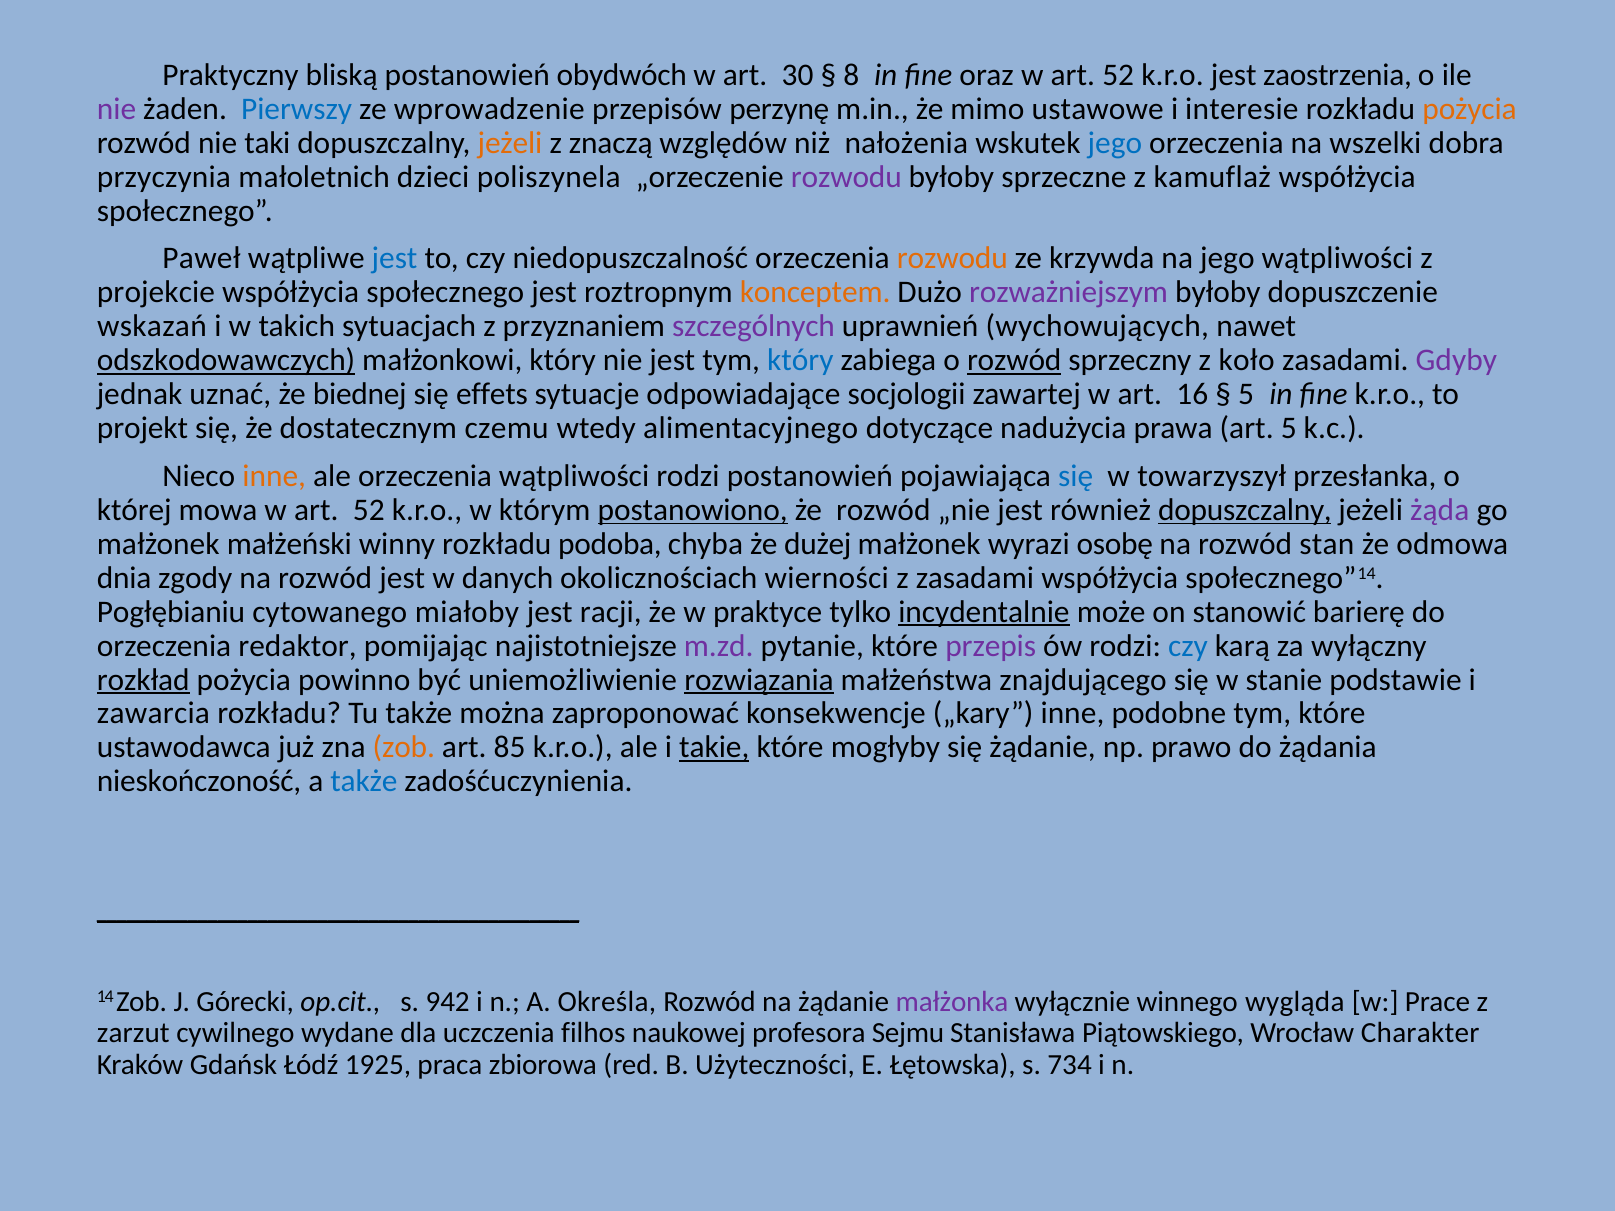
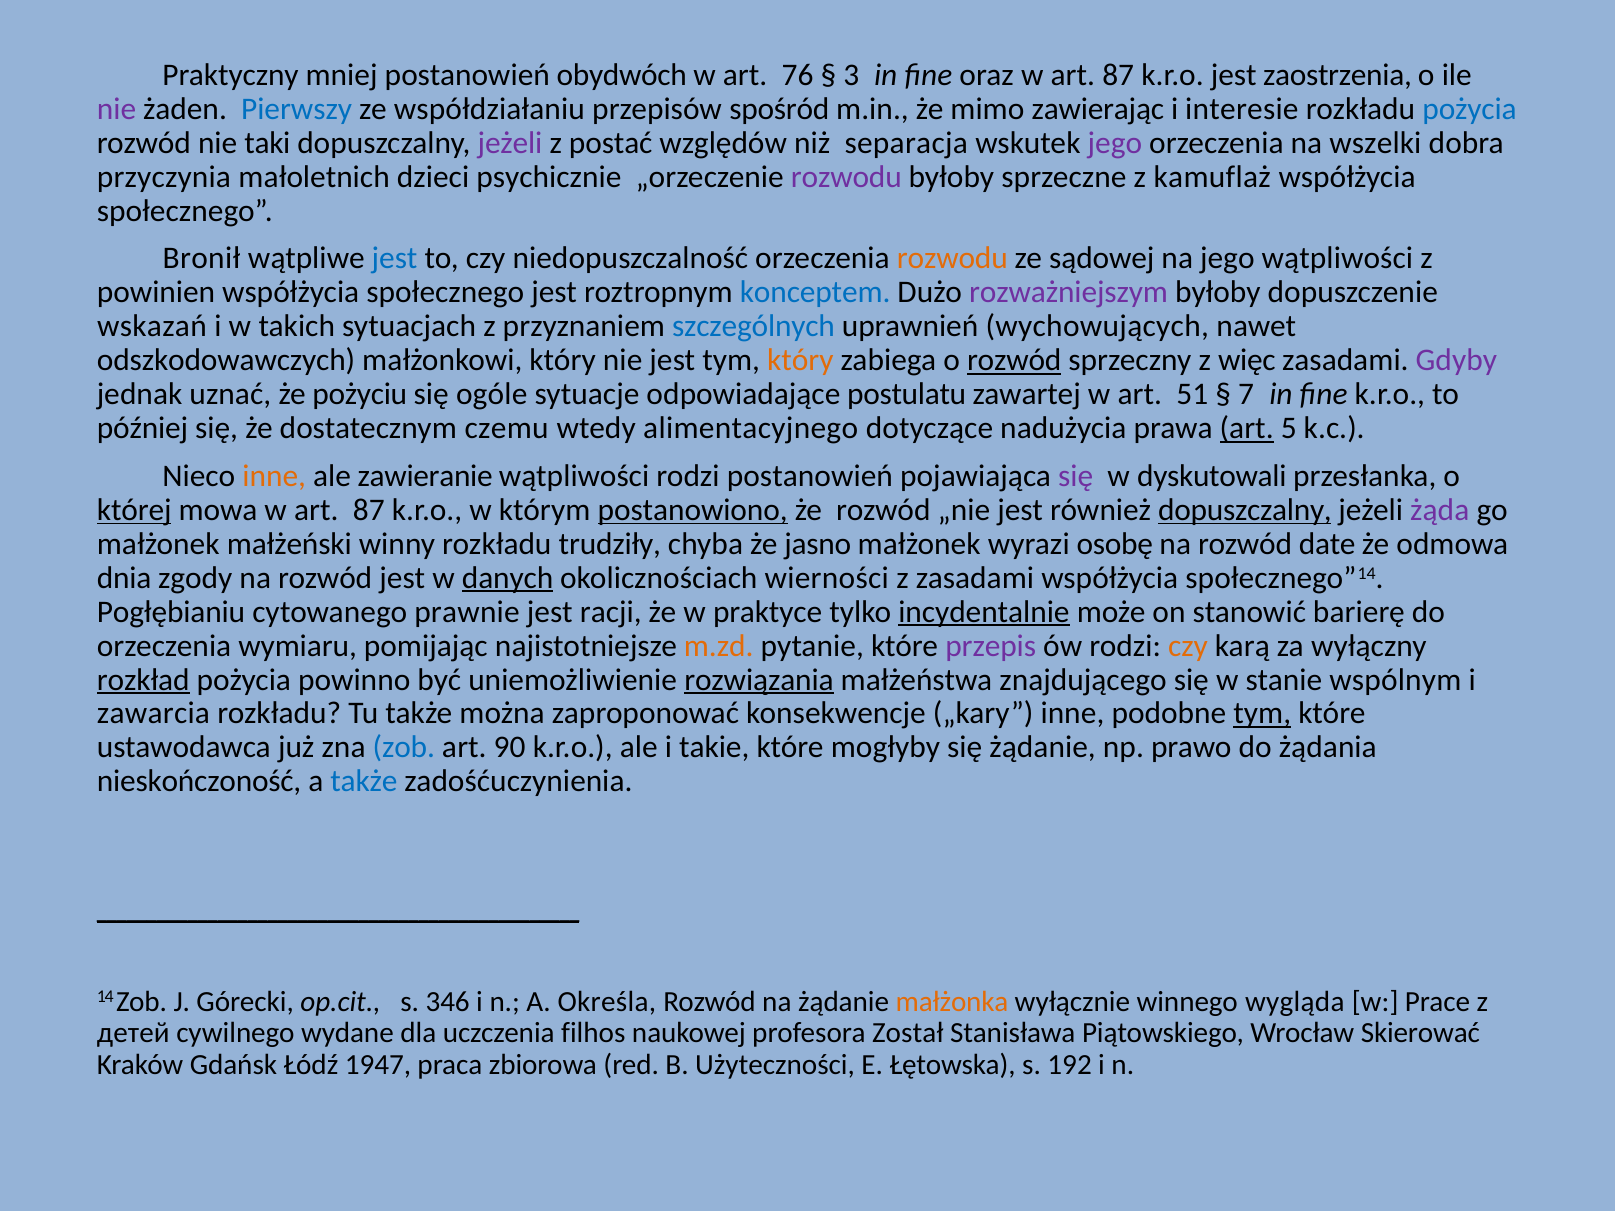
bliską: bliską -> mniej (342, 75)
30: 30 -> 76 (797, 75)
8: 8 -> 3 (851, 75)
oraz w art 52: 52 -> 87 (1118, 75)
wprowadzenie: wprowadzenie -> współdziałaniu (489, 109)
perzynę: perzynę -> spośród (779, 109)
ustawowe: ustawowe -> zawierając (1098, 109)
pożycia colour: orange -> blue (1470, 109)
jeżeli colour: orange -> purple (510, 143)
znaczą: znaczą -> postać (611, 143)
nałożenia: nałożenia -> separacja (906, 143)
jego colour: blue -> purple (1115, 143)
poliszynela: poliszynela -> psychicznie (549, 177)
Paweł: Paweł -> Bronił (202, 259)
krzywda: krzywda -> sądowej (1102, 259)
projekcie: projekcie -> powinien (156, 293)
konceptem colour: orange -> blue (815, 293)
szczególnych colour: purple -> blue (754, 327)
odszkodowawczych underline: present -> none (226, 361)
który colour: blue -> orange (800, 361)
koło: koło -> więc (1247, 361)
biednej: biednej -> pożyciu (360, 394)
effets: effets -> ogóle (492, 394)
socjologii: socjologii -> postulatu (907, 394)
16: 16 -> 51 (1192, 394)
5: 5 -> 7 (1246, 394)
projekt: projekt -> później (143, 428)
art underline: none -> present (1247, 428)
ale orzeczenia: orzeczenia -> zawieranie (425, 476)
się colour: blue -> purple (1076, 476)
towarzyszył: towarzyszył -> dyskutowali (1212, 476)
której underline: none -> present (134, 510)
mowa w art 52: 52 -> 87 (369, 510)
podoba: podoba -> trudziły (610, 544)
dużej: dużej -> jasno (818, 544)
stan: stan -> date (1327, 544)
danych underline: none -> present (508, 578)
miałoby: miałoby -> prawnie (467, 612)
redaktor: redaktor -> wymiaru (298, 646)
m.zd colour: purple -> orange (719, 646)
czy colour: blue -> orange (1188, 646)
podstawie: podstawie -> wspólnym (1395, 680)
tym underline: none -> present (1262, 714)
zob colour: orange -> blue (404, 748)
85: 85 -> 90 (510, 748)
takie underline: present -> none (714, 748)
942: 942 -> 346 (448, 1002)
małżonka colour: purple -> orange (952, 1002)
zarzut: zarzut -> детей (133, 1034)
Sejmu: Sejmu -> Został (908, 1034)
Charakter: Charakter -> Skierować (1420, 1034)
1925: 1925 -> 1947 (378, 1065)
734: 734 -> 192 (1070, 1065)
